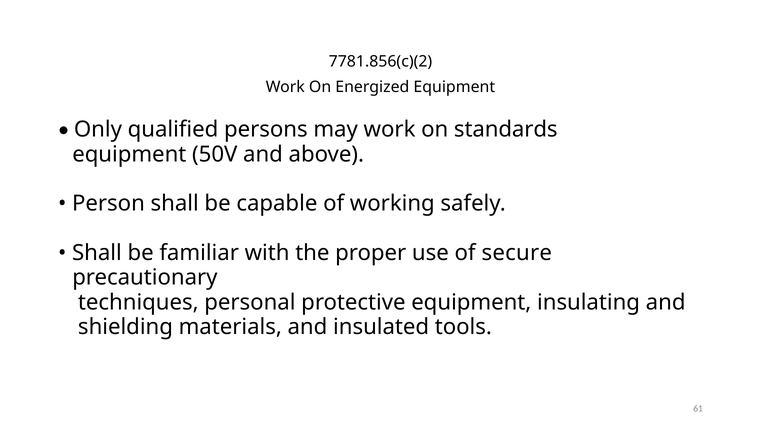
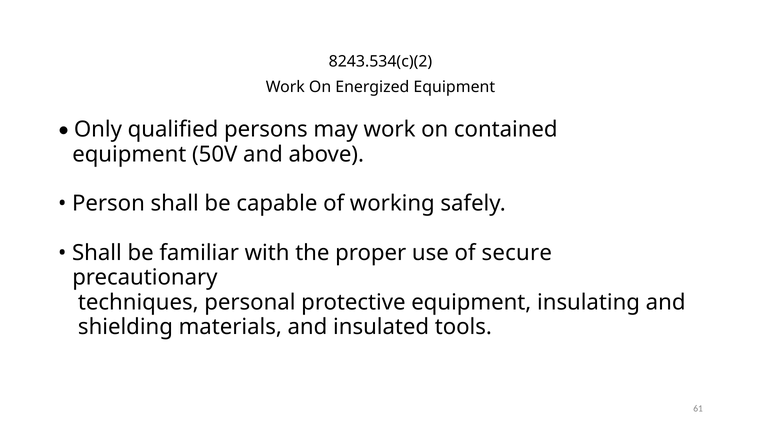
7781.856(c)(2: 7781.856(c)(2 -> 8243.534(c)(2 (380, 62)
standards: standards -> contained (506, 130)
